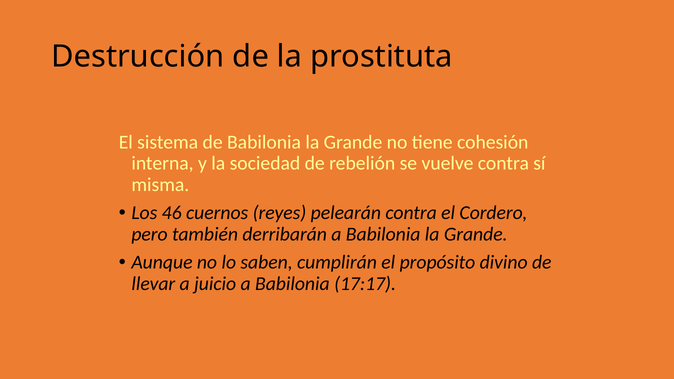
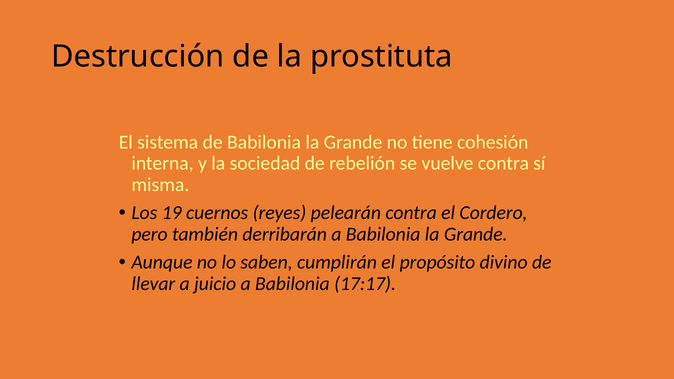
46: 46 -> 19 (172, 213)
